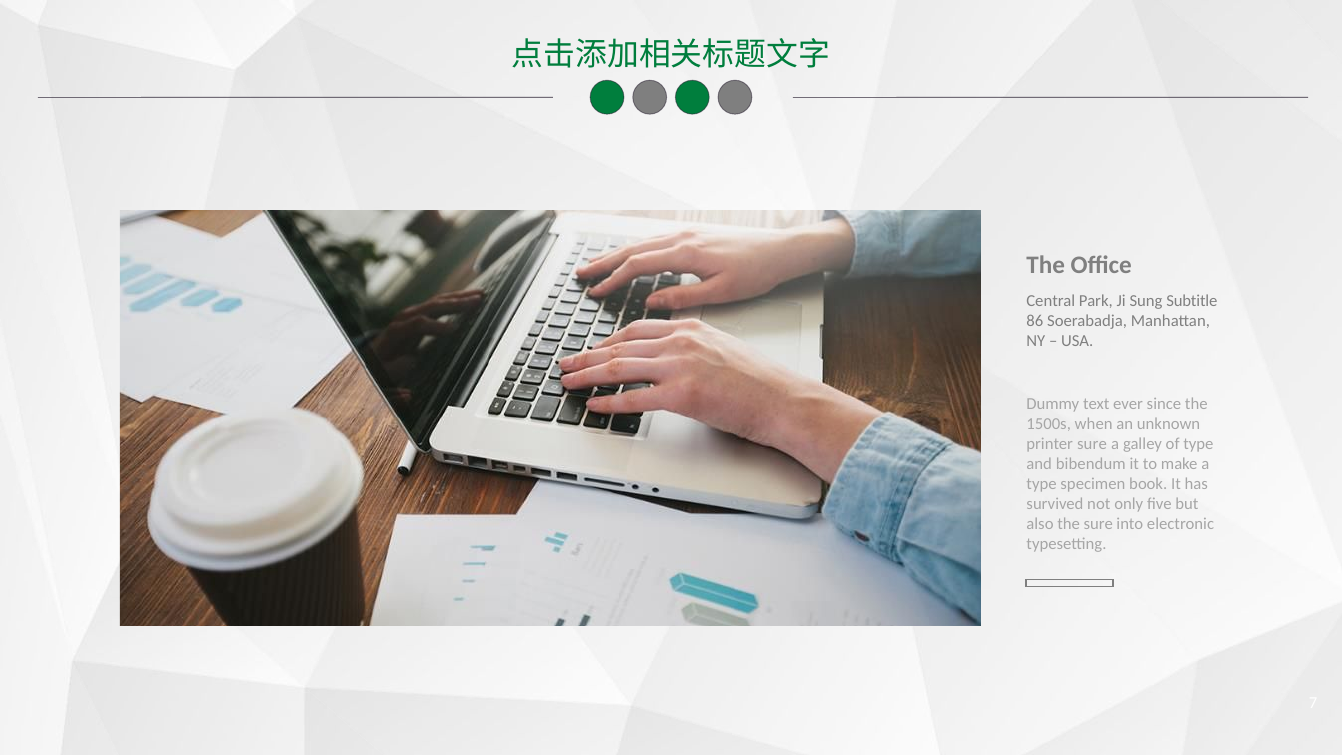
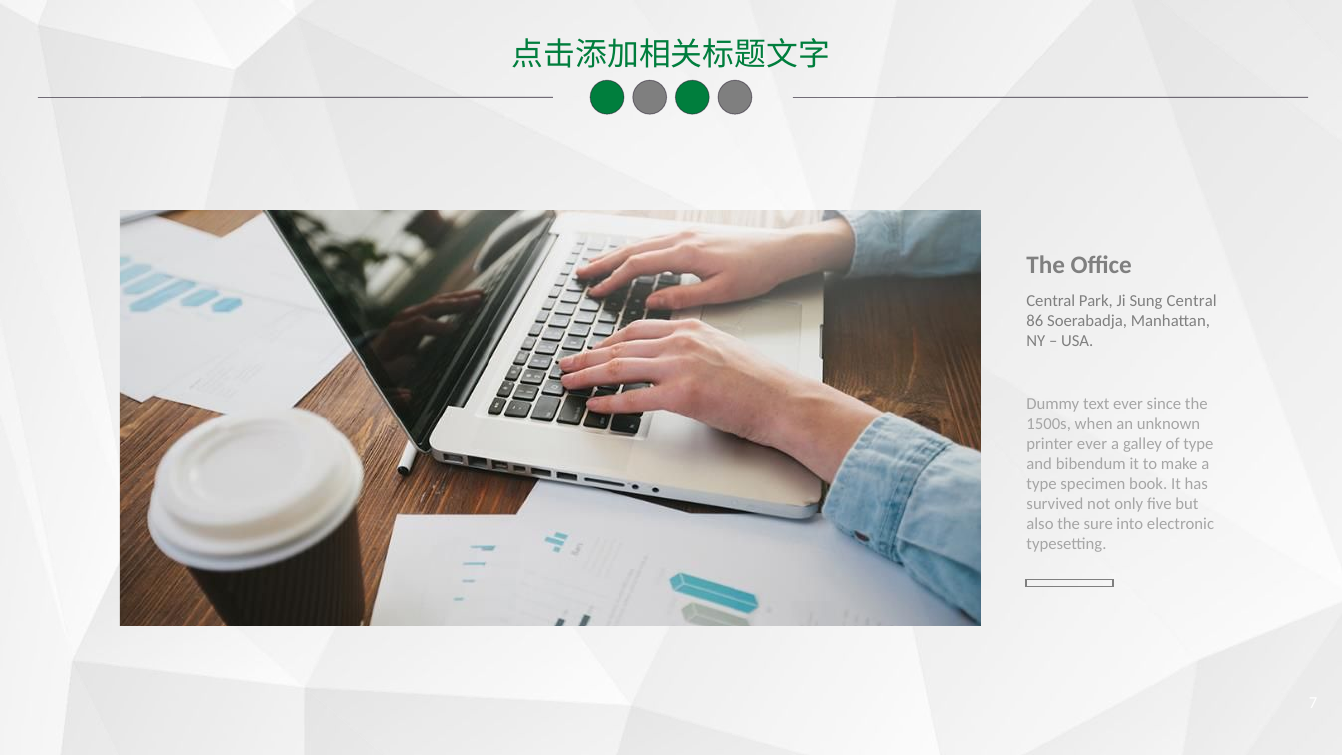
Sung Subtitle: Subtitle -> Central (1192, 301)
printer sure: sure -> ever (1092, 444)
